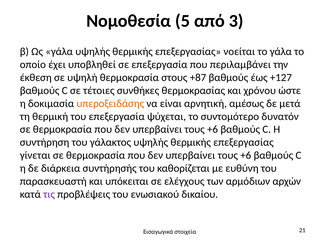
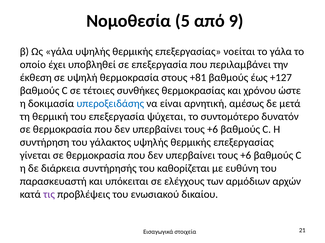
3: 3 -> 9 (236, 21)
+87: +87 -> +81 (198, 78)
υπεροξειδάσης colour: orange -> blue (110, 104)
